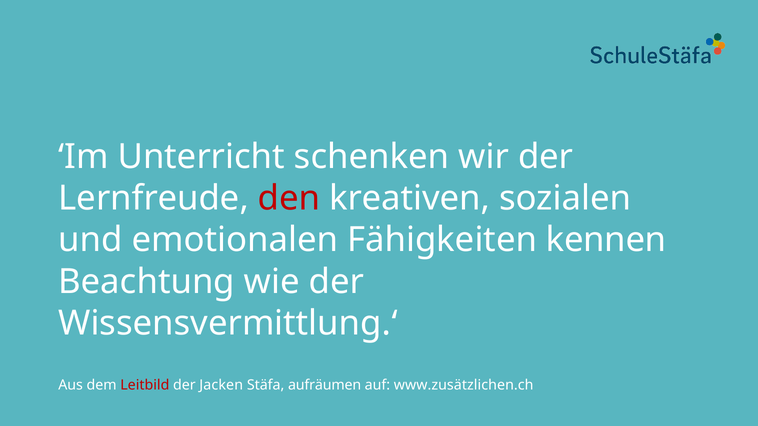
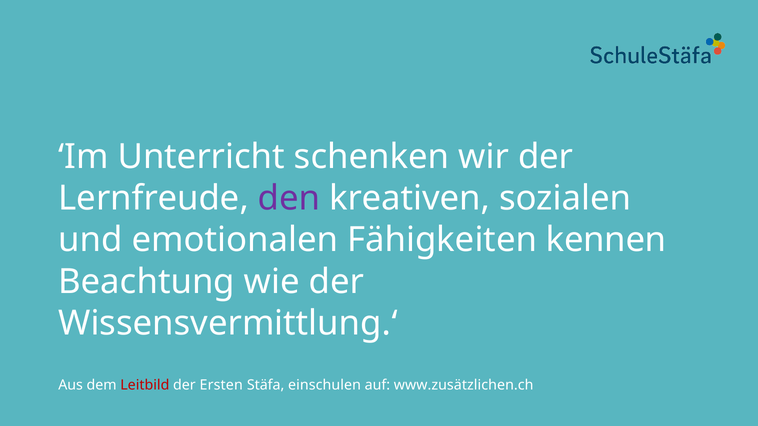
den colour: red -> purple (289, 199)
Jacken: Jacken -> Ersten (221, 386)
aufräumen: aufräumen -> einschulen (325, 386)
